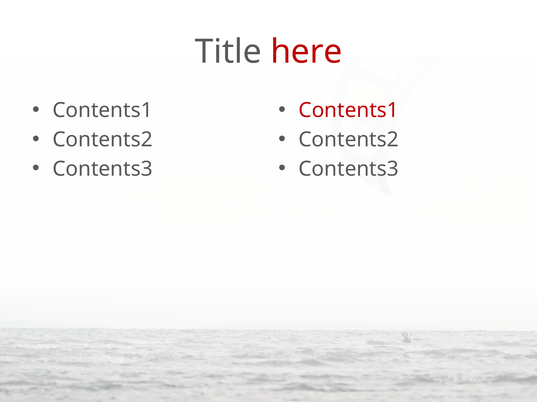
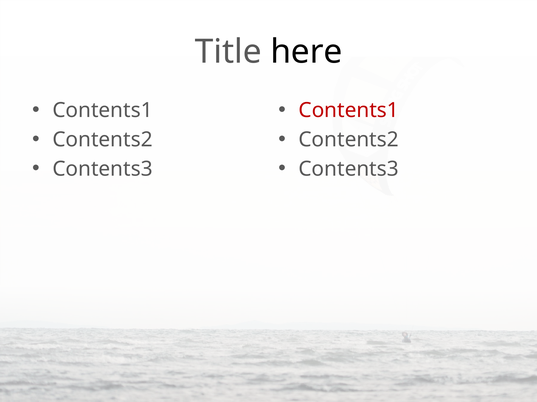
here colour: red -> black (306, 52)
